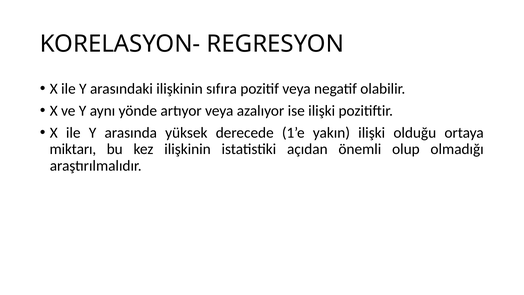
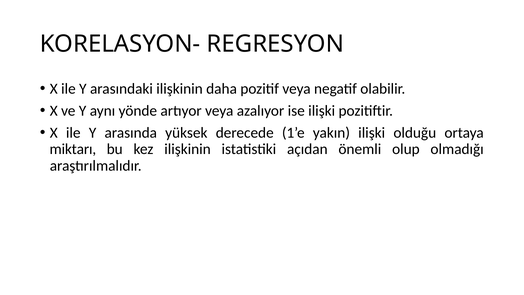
sıfıra: sıfıra -> daha (222, 89)
